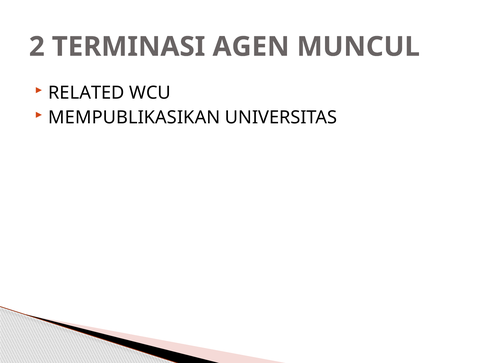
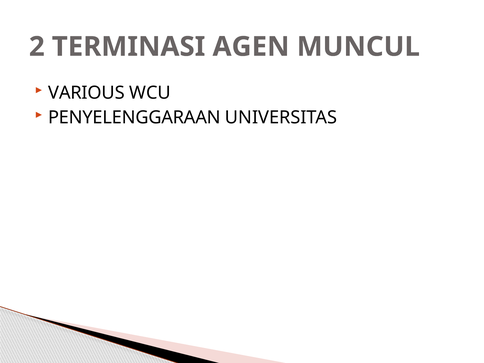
RELATED: RELATED -> VARIOUS (87, 93)
MEMPUBLIKASIKAN: MEMPUBLIKASIKAN -> PENYELENGGARAAN (134, 117)
